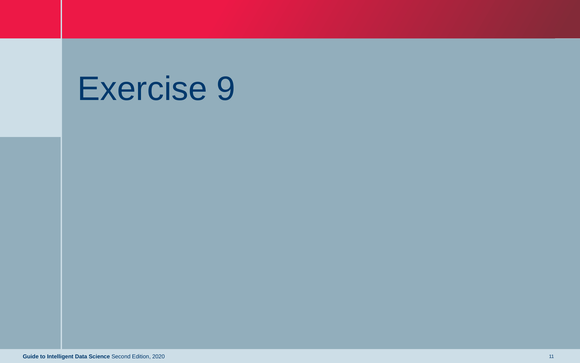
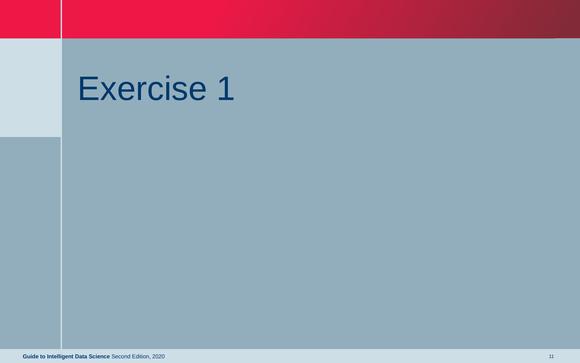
9: 9 -> 1 (226, 89)
